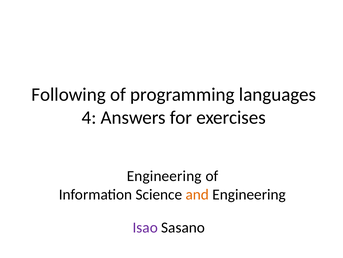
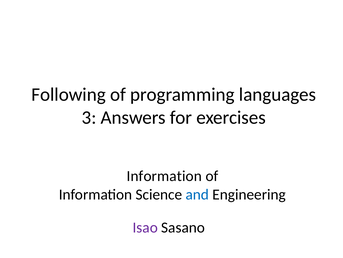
4: 4 -> 3 (89, 117)
Engineering: Engineering -> Information (164, 176)
and colour: orange -> blue (197, 194)
